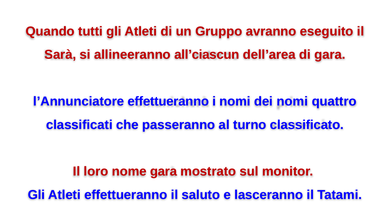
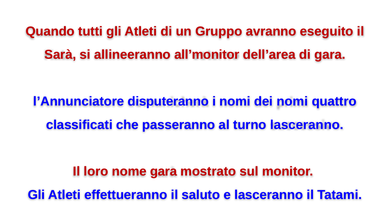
all’ciascun: all’ciascun -> all’monitor (207, 55)
l’Annunciatore effettueranno: effettueranno -> disputeranno (168, 102)
turno classificato: classificato -> lasceranno (307, 125)
